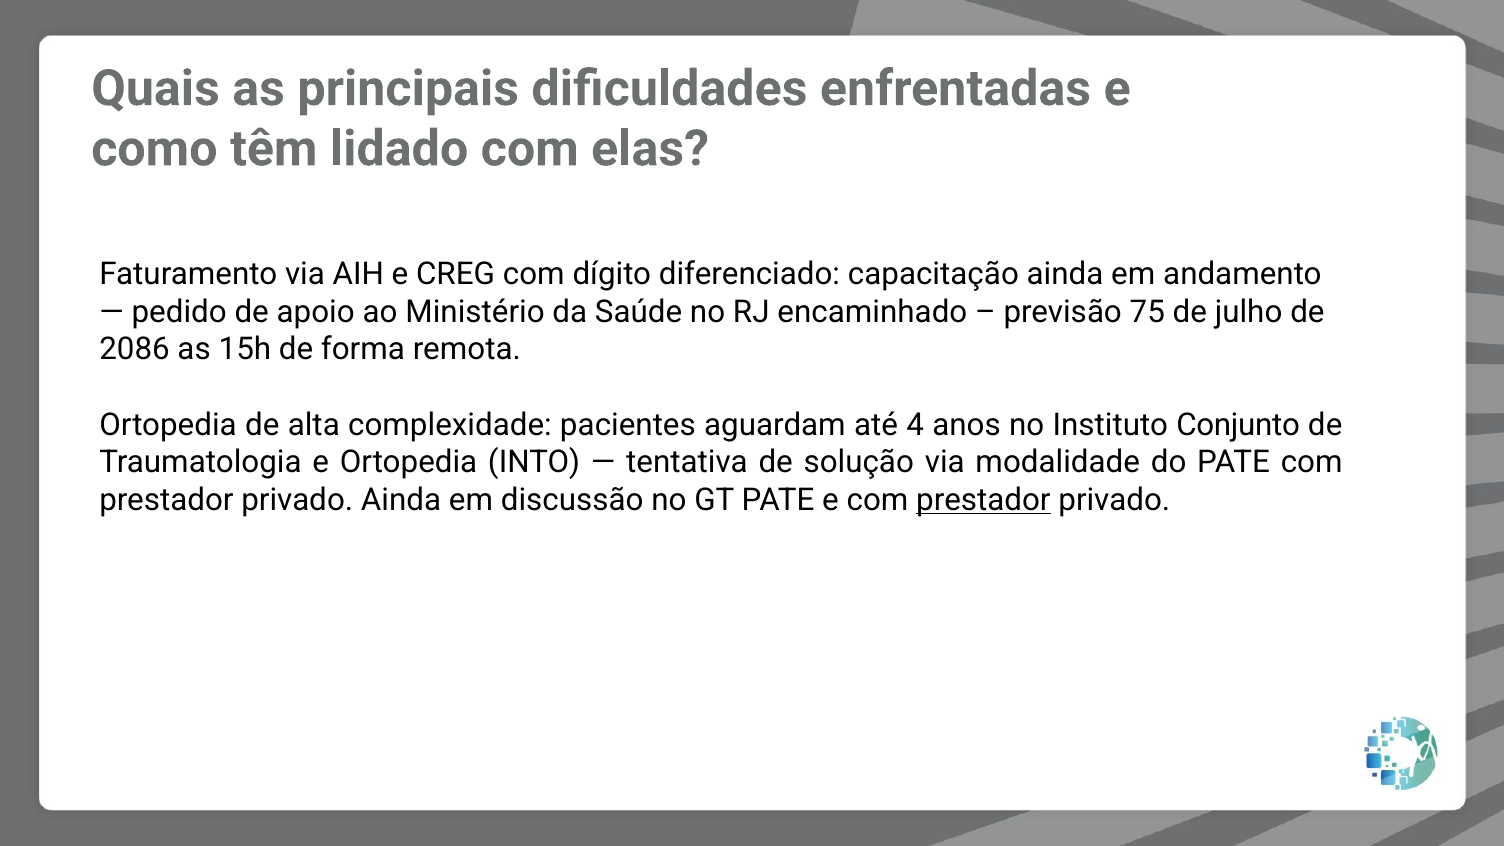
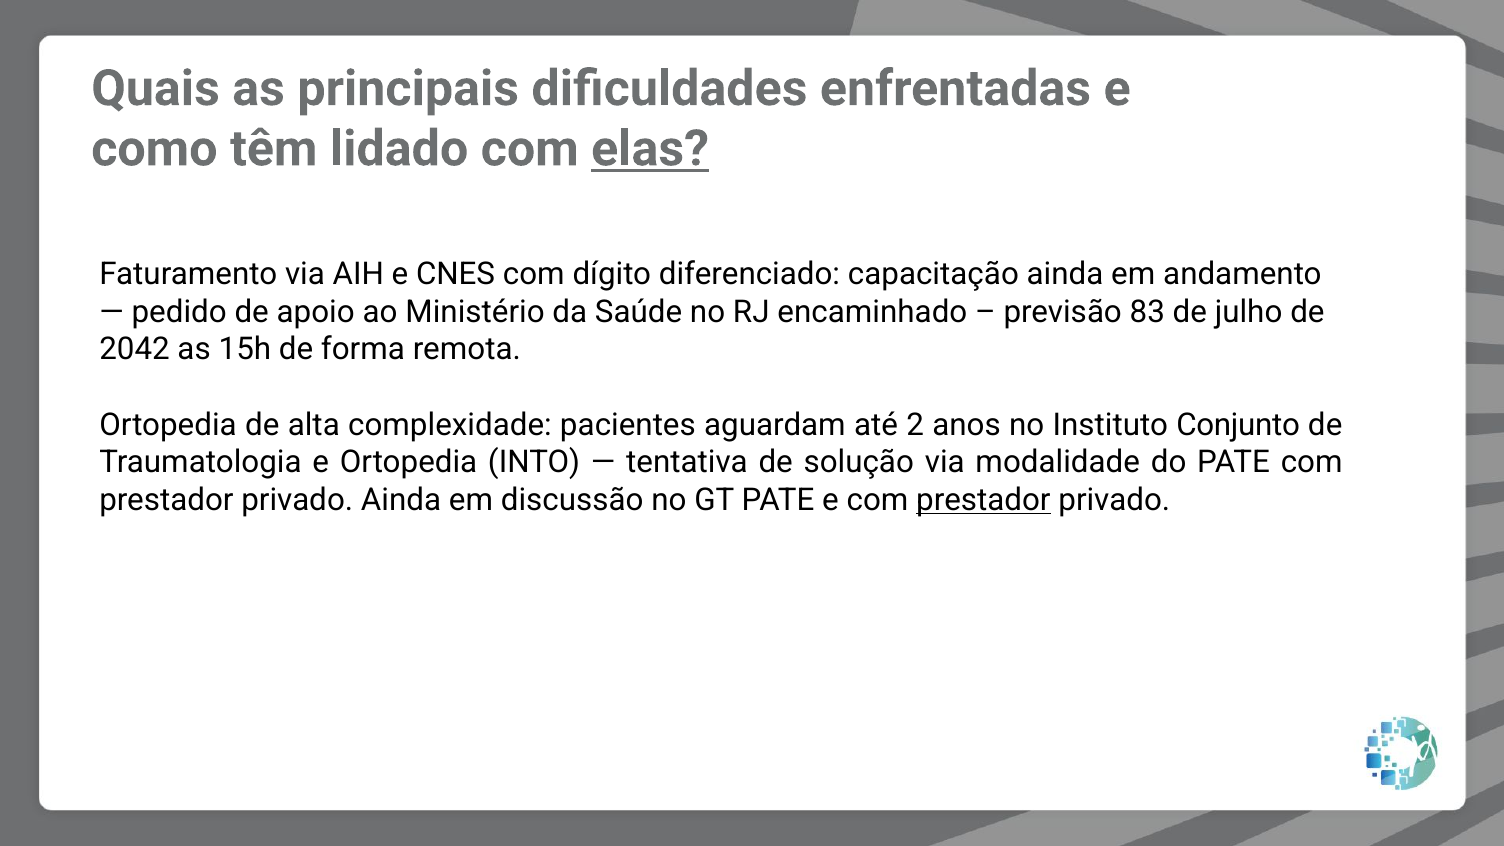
elas underline: none -> present (650, 149)
CREG: CREG -> CNES (456, 274)
75: 75 -> 83 (1147, 312)
2086: 2086 -> 2042 (135, 349)
4: 4 -> 2 (915, 425)
